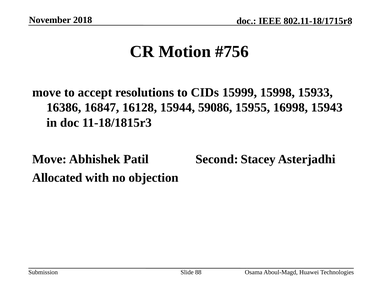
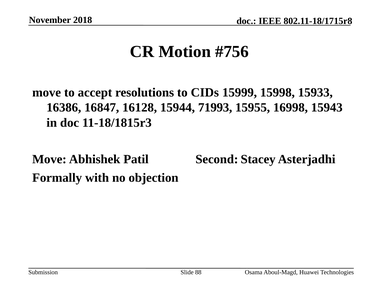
59086: 59086 -> 71993 (215, 108)
Allocated: Allocated -> Formally (57, 178)
